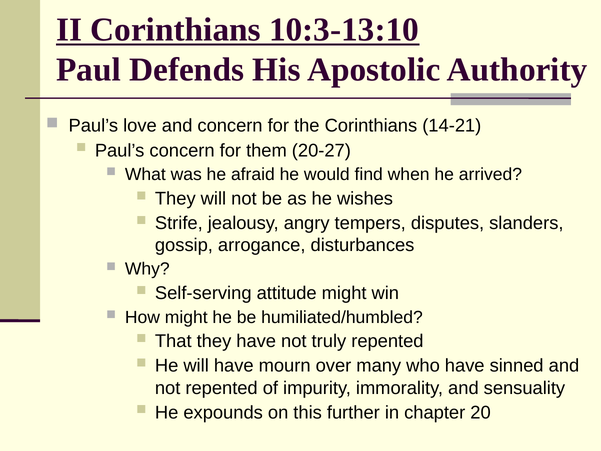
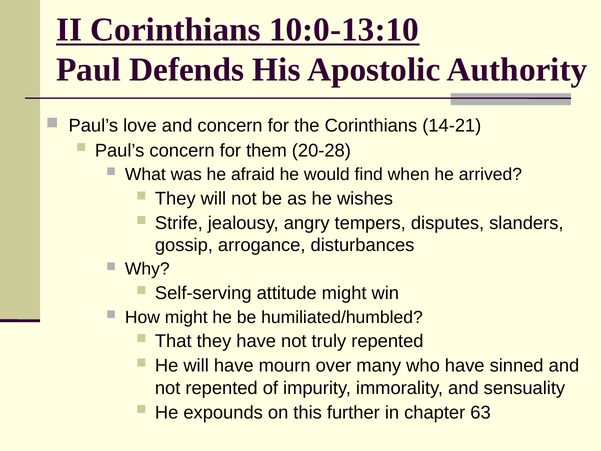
10:3-13:10: 10:3-13:10 -> 10:0-13:10 (344, 30)
20-27: 20-27 -> 20-28 (321, 150)
20: 20 -> 63 (481, 412)
